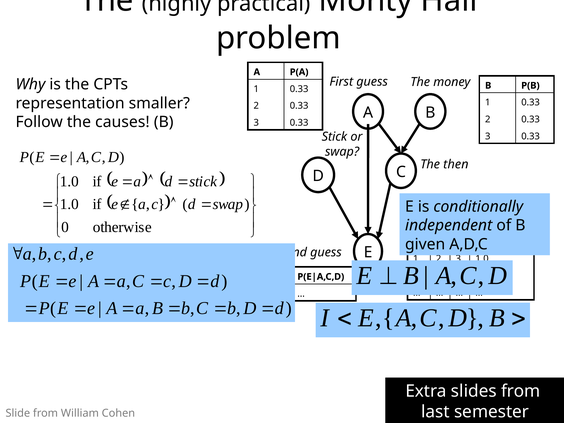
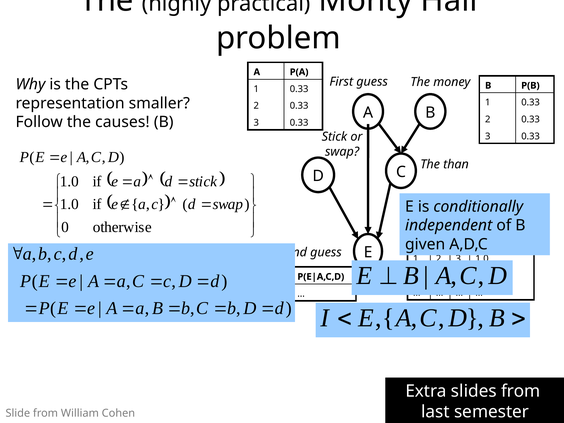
then: then -> than (456, 164)
